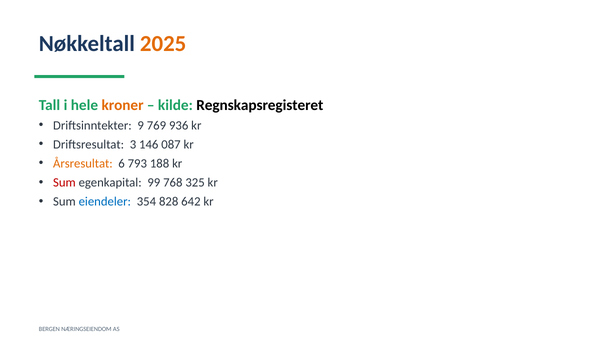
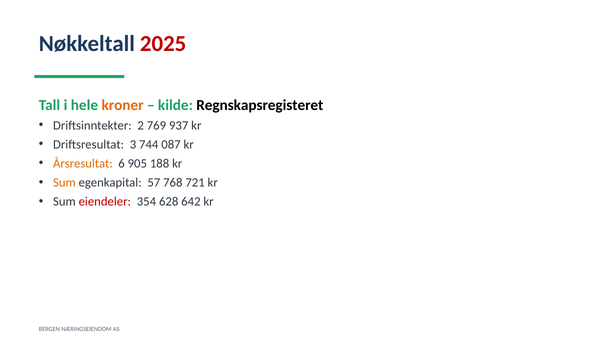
2025 colour: orange -> red (163, 44)
9: 9 -> 2 (141, 125)
936: 936 -> 937 (179, 125)
146: 146 -> 744 (149, 145)
793: 793 -> 905 (137, 164)
Sum colour: red -> orange (64, 183)
99: 99 -> 57 (154, 183)
325: 325 -> 721 (195, 183)
eiendeler colour: blue -> red (105, 202)
828: 828 -> 628 (169, 202)
